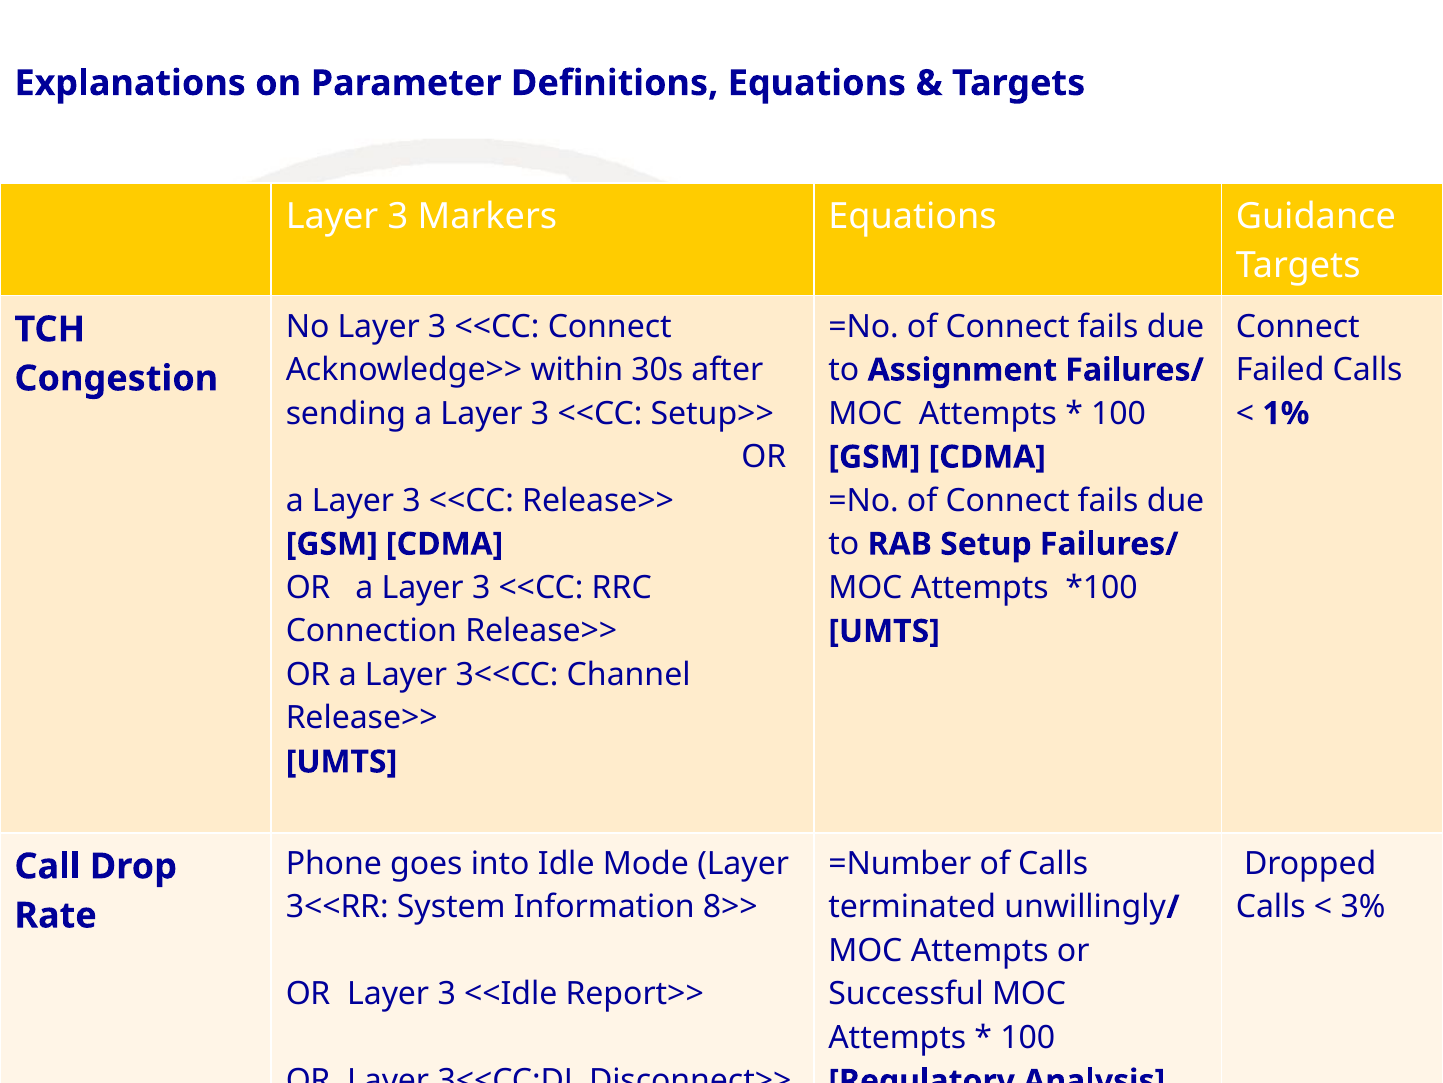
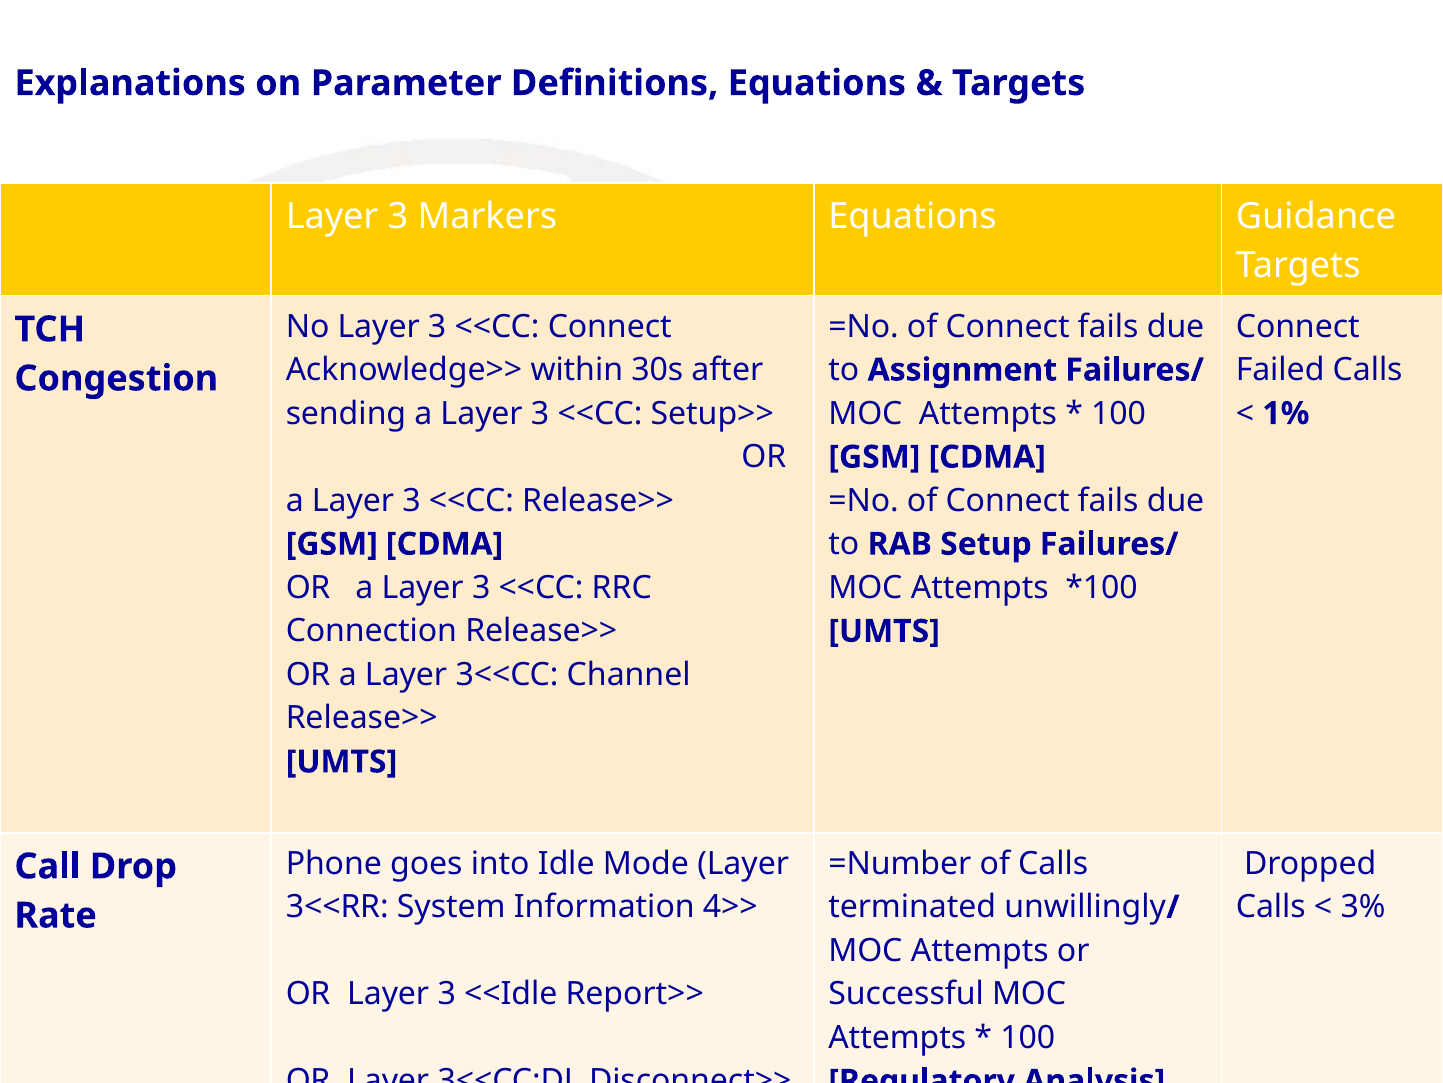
8>>: 8>> -> 4>> (730, 906)
